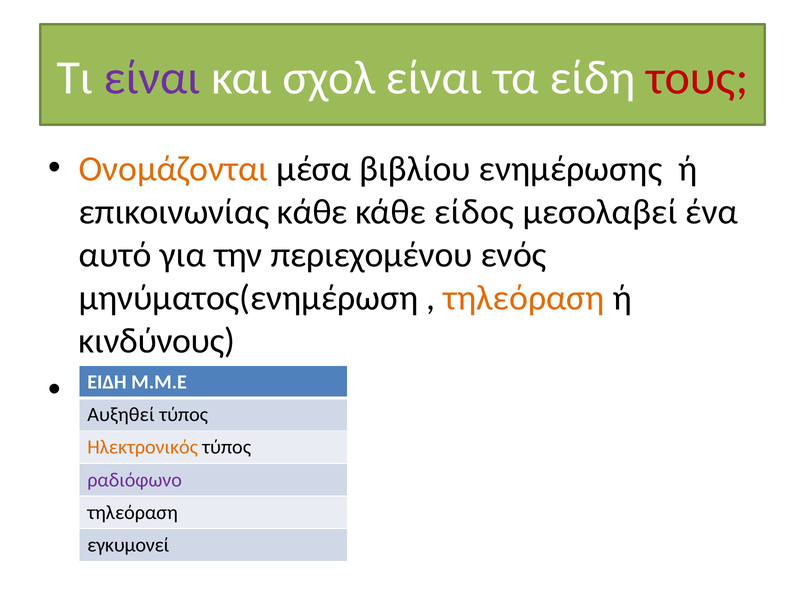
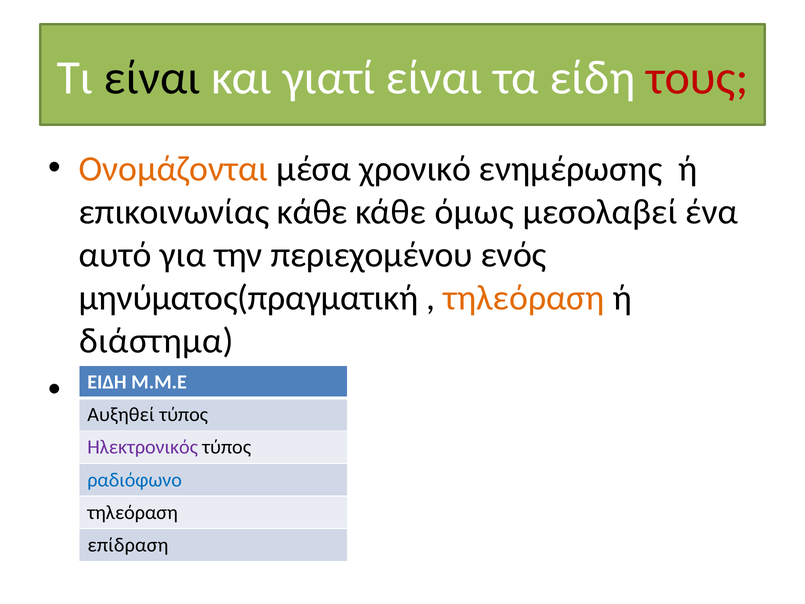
είναι colour: purple -> black (152, 78)
σχολ: σχολ -> γιατί (329, 78)
βιβλίου: βιβλίου -> χρονικό (415, 169)
είδος: είδος -> όμως (474, 212)
μηνύματος(ενημέρωση: μηνύματος(ενημέρωση -> μηνύματος(πραγματική (249, 298)
κινδύνους: κινδύνους -> διάστημα (156, 341)
Ηλεκτρονικός colour: orange -> purple (143, 447)
ραδιόφωνο colour: purple -> blue (135, 480)
εγκυμονεί: εγκυμονεί -> επίδραση (128, 545)
